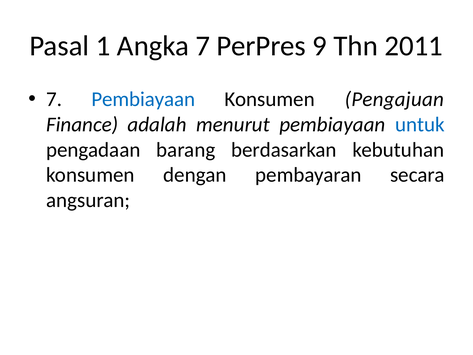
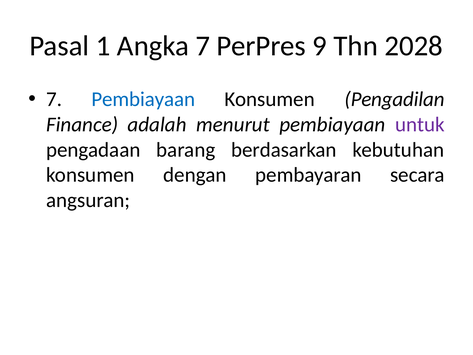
2011: 2011 -> 2028 (414, 46)
Pengajuan: Pengajuan -> Pengadilan (395, 99)
untuk colour: blue -> purple (420, 124)
